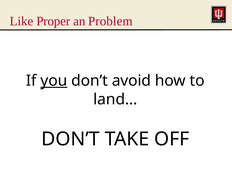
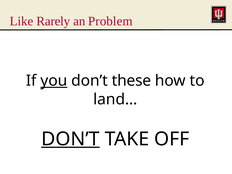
Proper: Proper -> Rarely (53, 21)
avoid: avoid -> these (131, 81)
DON’T underline: none -> present (70, 139)
